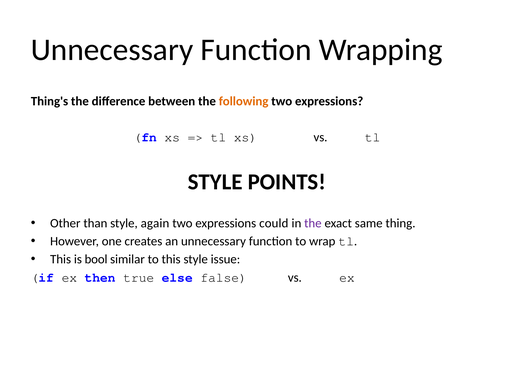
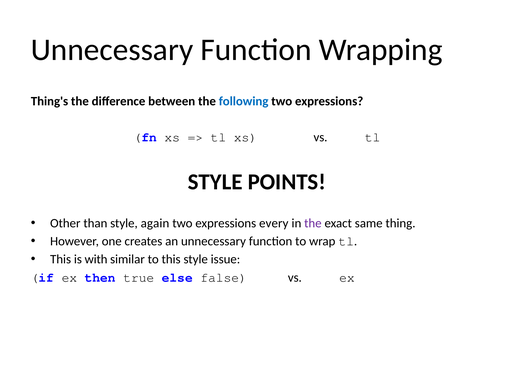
following colour: orange -> blue (244, 101)
could: could -> every (274, 223)
bool: bool -> with (96, 259)
